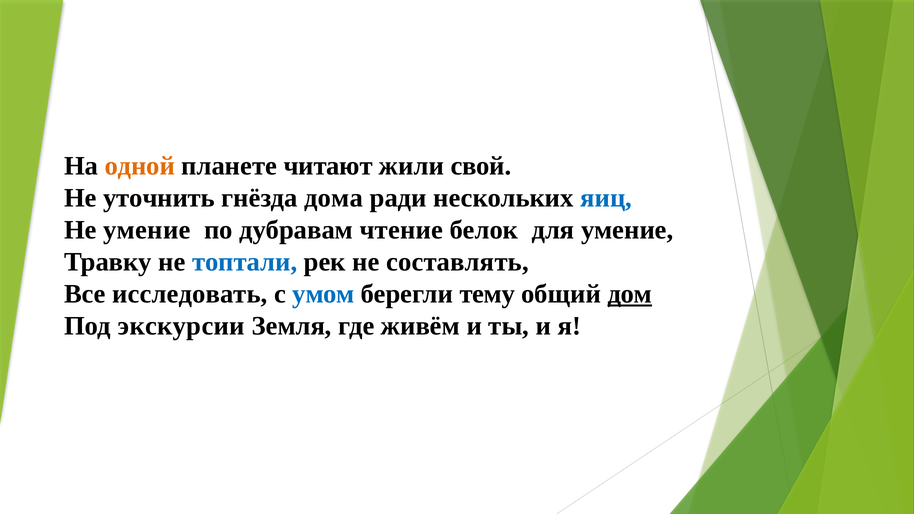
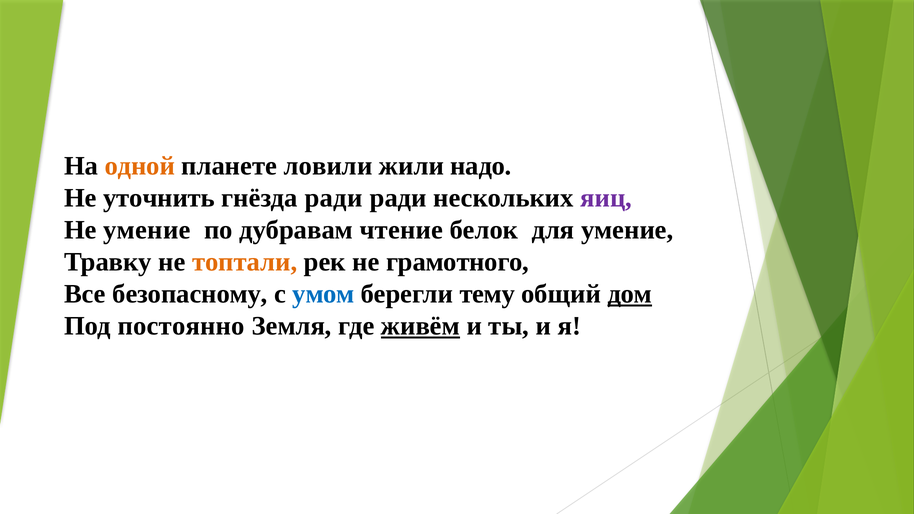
читают: читают -> ловили (328, 166)
свой: свой -> надо (481, 166)
гнёзда дома: дома -> ради (334, 198)
яиц colour: blue -> purple (606, 198)
топтали colour: blue -> orange (245, 262)
составлять: составлять -> грамотного (458, 262)
исследовать: исследовать -> безопасному (190, 294)
экскурсии: экскурсии -> постоянно (181, 326)
живём underline: none -> present (420, 326)
